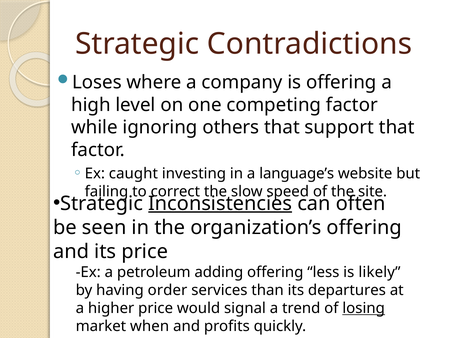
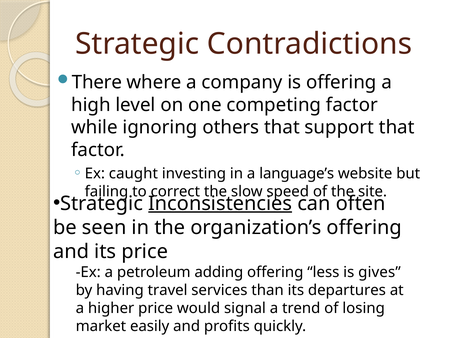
Loses: Loses -> There (97, 82)
likely: likely -> gives (379, 272)
order: order -> travel (168, 290)
losing underline: present -> none (364, 308)
when: when -> easily (150, 326)
